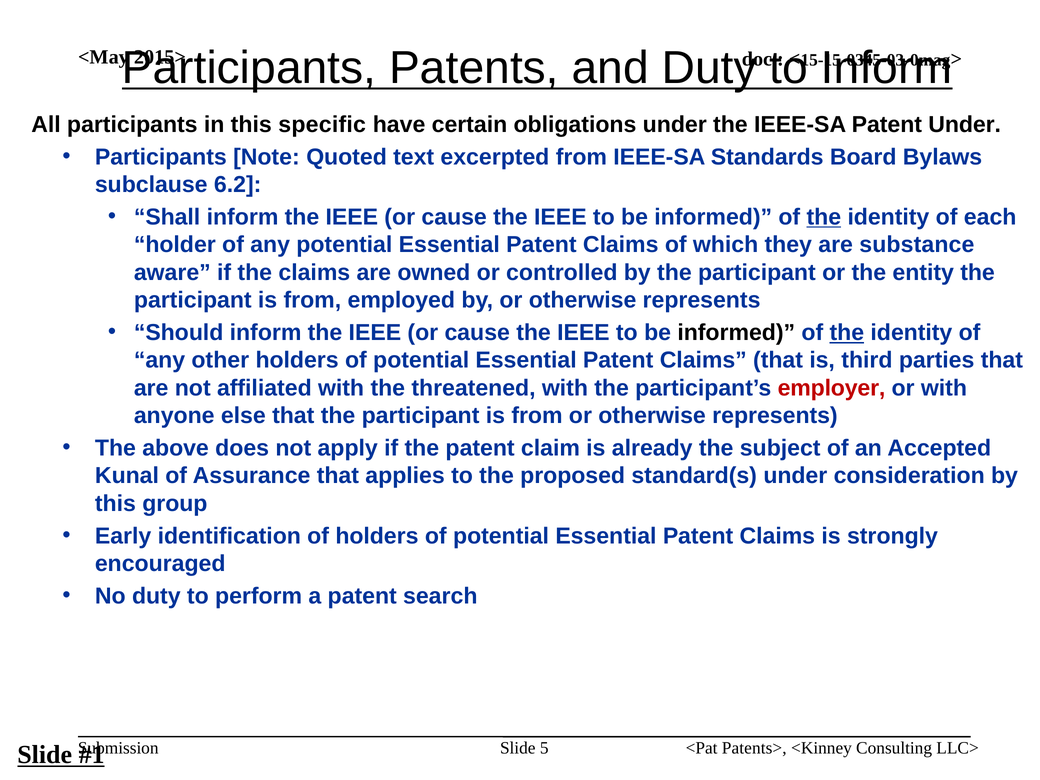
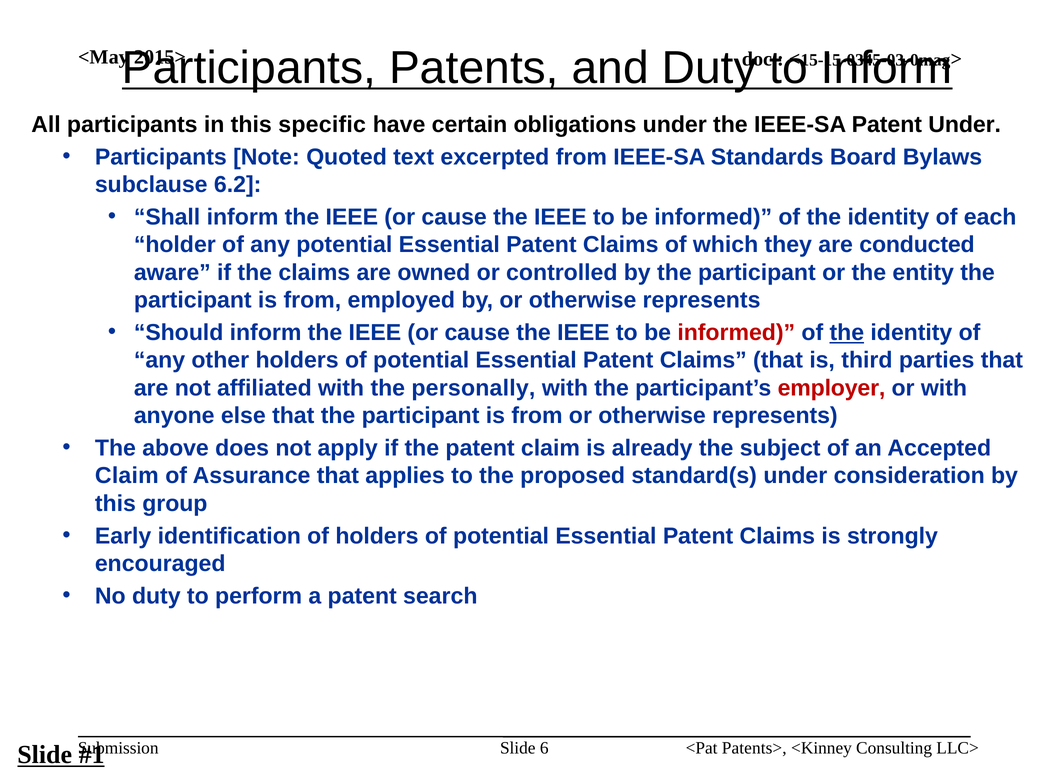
the underline: present -> none (824, 217)
substance: substance -> conducted (917, 245)
informed colour: black -> red (736, 333)
threatened: threatened -> personally (473, 388)
Kunal: Kunal -> Claim (127, 476)
5: 5 -> 6 (544, 748)
